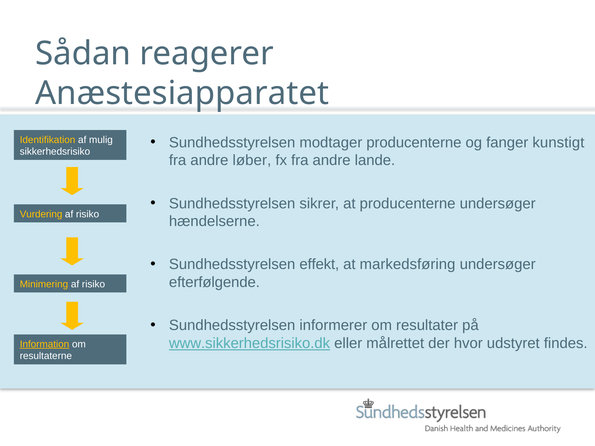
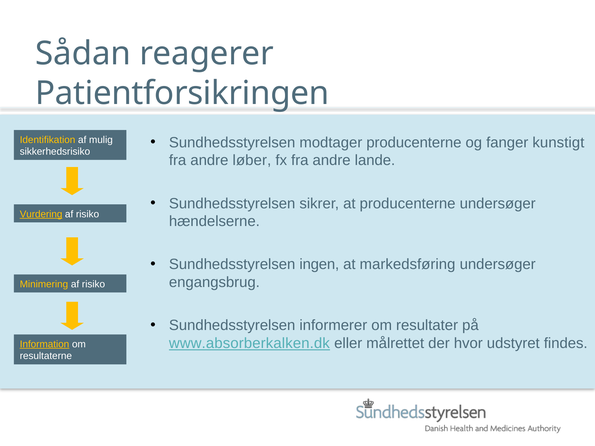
Anæstesiapparatet: Anæstesiapparatet -> Patientforsikringen (182, 93)
Vurdering underline: none -> present (41, 214)
effekt: effekt -> ingen (319, 265)
efterfølgende: efterfølgende -> engangsbrug (214, 282)
www.sikkerhedsrisiko.dk: www.sikkerhedsrisiko.dk -> www.absorberkalken.dk (249, 343)
